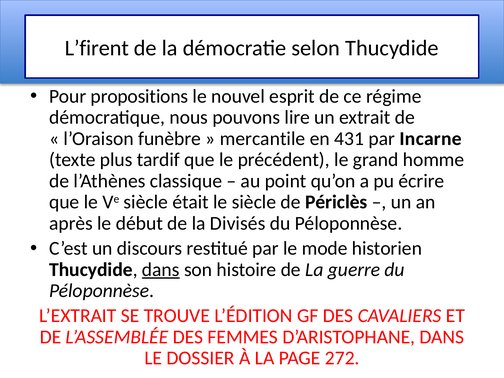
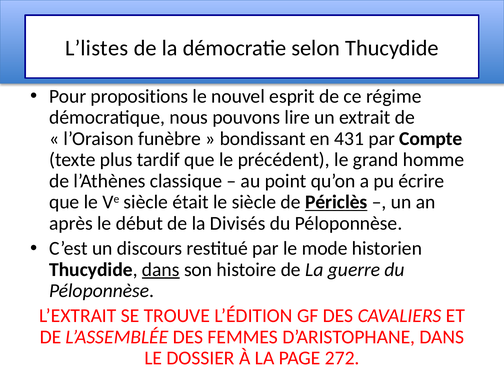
L’firent: L’firent -> L’listes (97, 48)
mercantile: mercantile -> bondissant (263, 139)
Incarne: Incarne -> Compte (431, 139)
Périclès underline: none -> present (336, 202)
